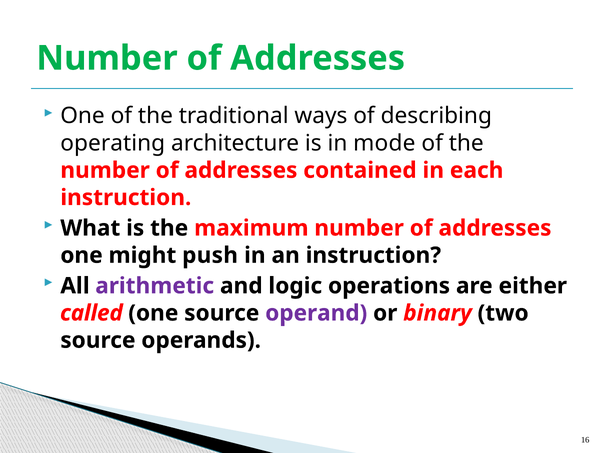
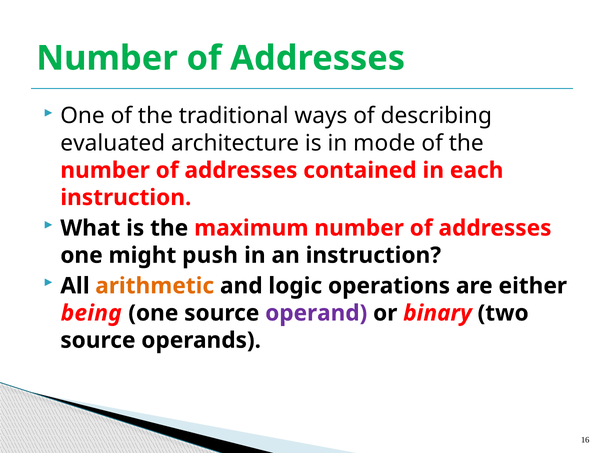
operating: operating -> evaluated (113, 143)
arithmetic colour: purple -> orange (155, 286)
called: called -> being (91, 313)
